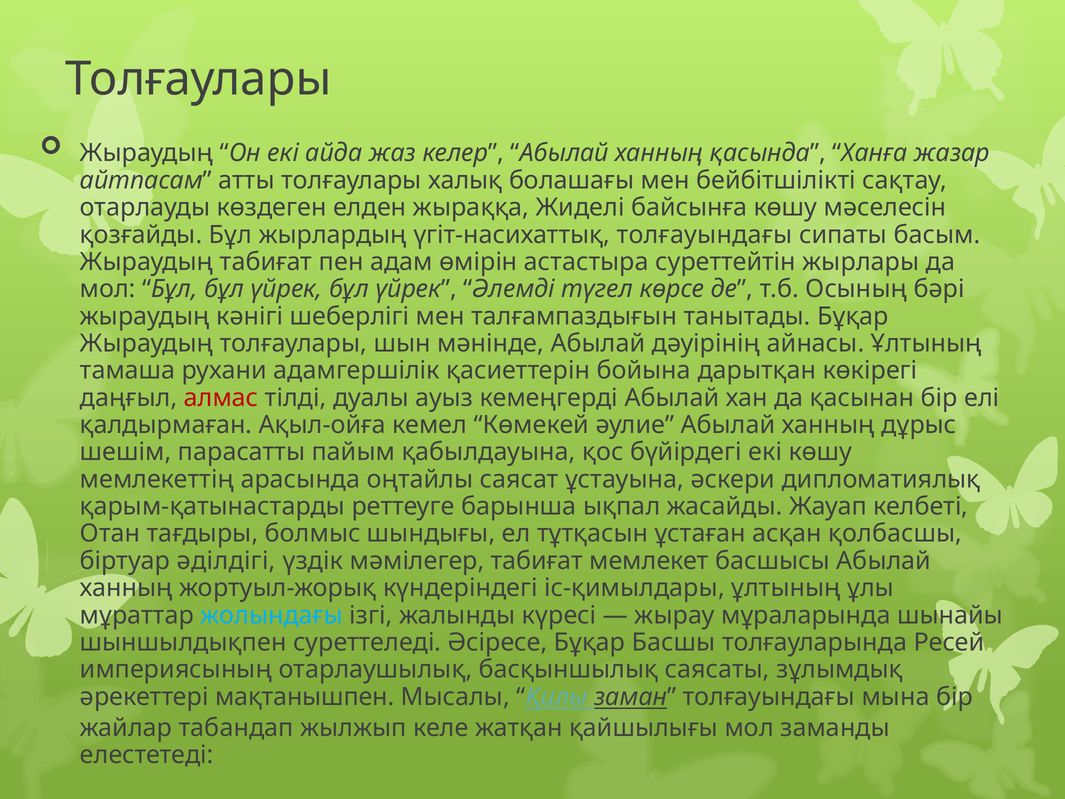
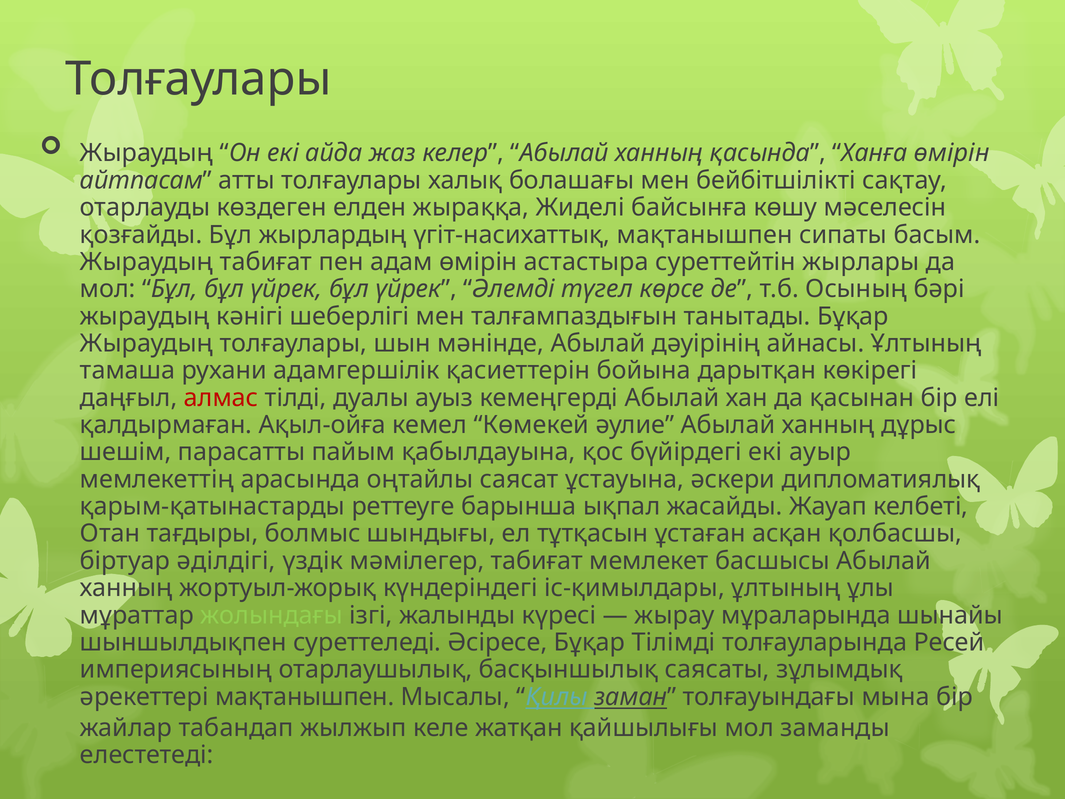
Ханға жазар: жазар -> өмірін (952, 153)
үгіт-насихаттық толғауындағы: толғауындағы -> мақтанышпен (705, 235)
екі көшу: көшу -> ауыр (820, 452)
жолындағы colour: light blue -> light green (272, 615)
Басшы: Басшы -> Тілімді (674, 642)
